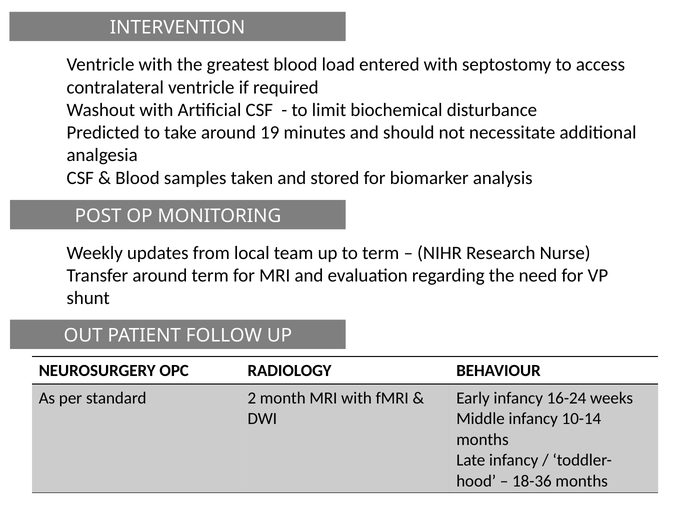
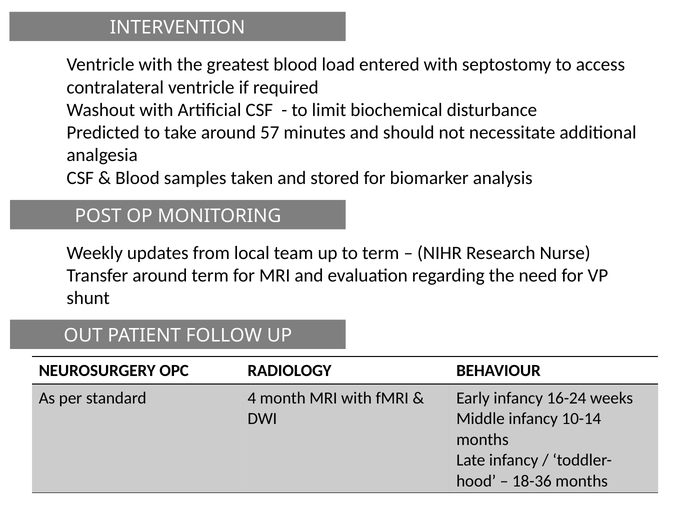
19: 19 -> 57 (270, 132)
2: 2 -> 4 (252, 398)
